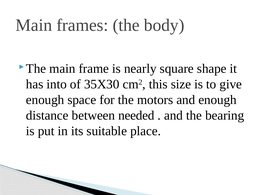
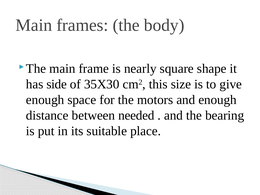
into: into -> side (57, 84)
